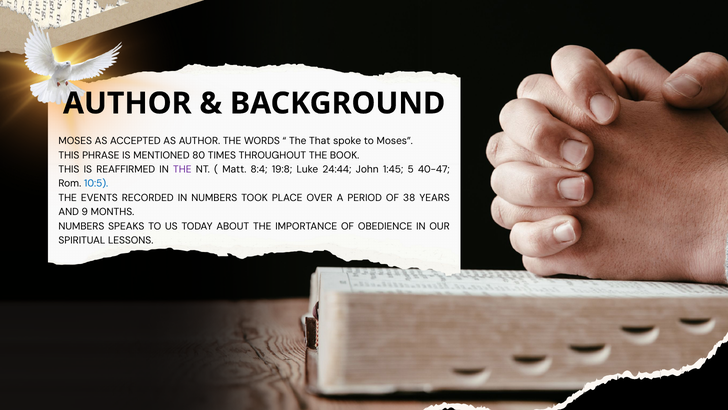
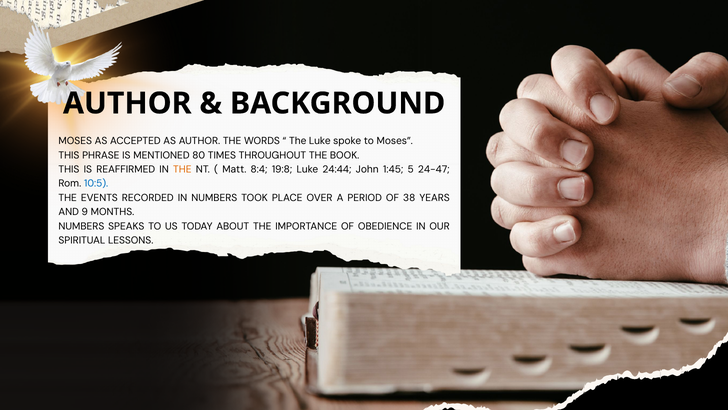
The That: That -> Luke (320, 141)
THE colour: purple -> orange (182, 169)
40-47: 40-47 -> 24-47 (434, 169)
